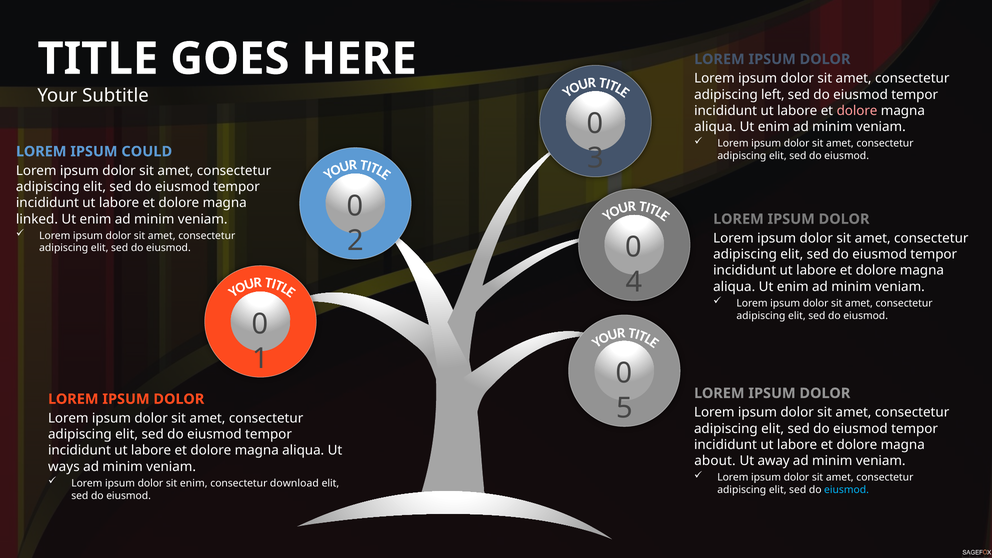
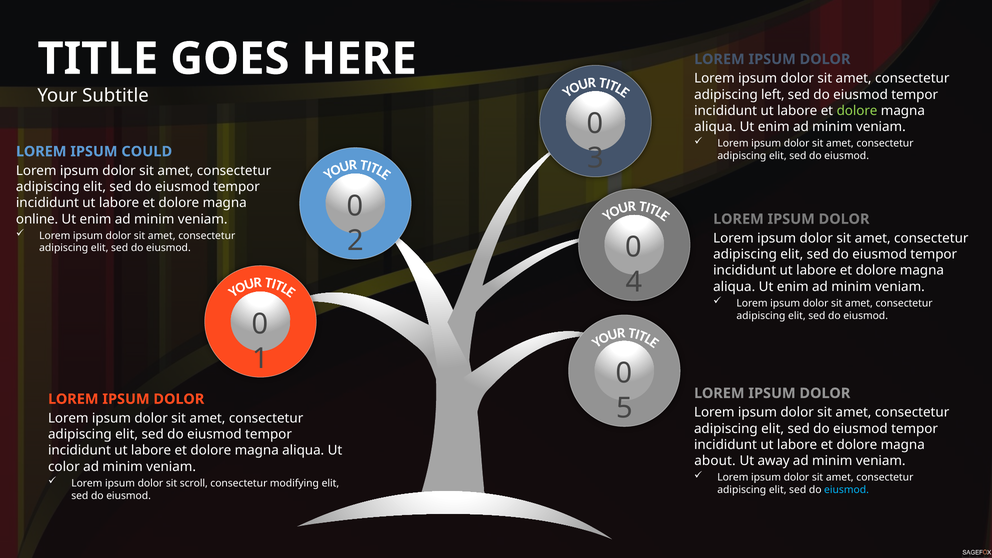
dolore colour: pink -> light green (857, 111)
linked: linked -> online (37, 219)
ways: ways -> color (64, 467)
sit enim: enim -> scroll (194, 483)
download: download -> modifying (294, 483)
